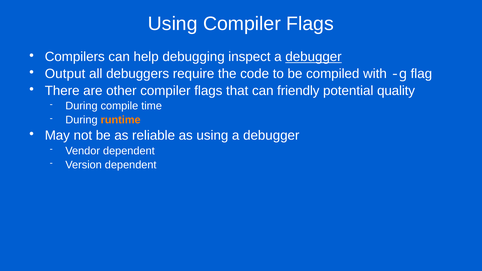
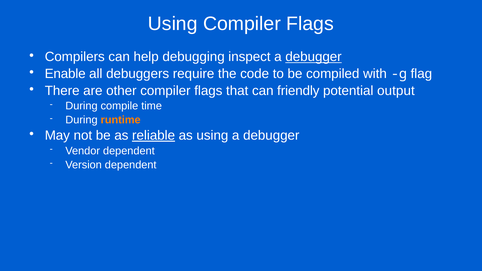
Output: Output -> Enable (65, 74)
quality: quality -> output (396, 91)
reliable underline: none -> present (154, 136)
